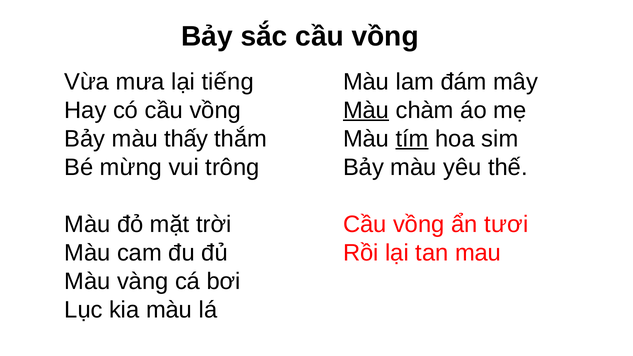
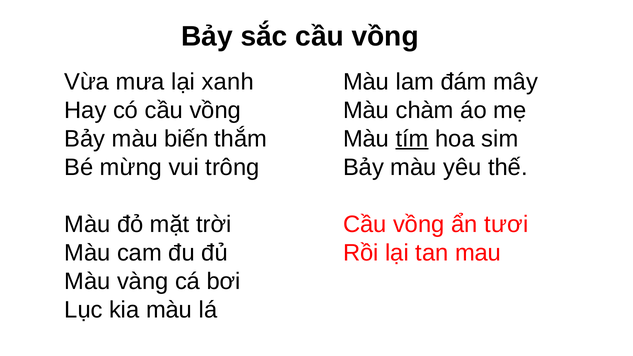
tiếng: tiếng -> xanh (228, 82)
Màu underline: present -> none (366, 110)
thấy: thấy -> biến (186, 139)
